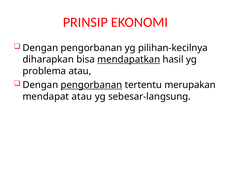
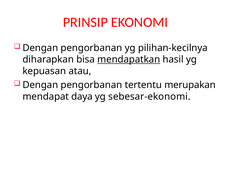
problema: problema -> kepuasan (44, 71)
pengorbanan underline: present -> none (91, 85)
mendapat atau: atau -> daya (82, 97)
sebesar-langsung: sebesar-langsung -> sebesar-ekonomi (149, 97)
